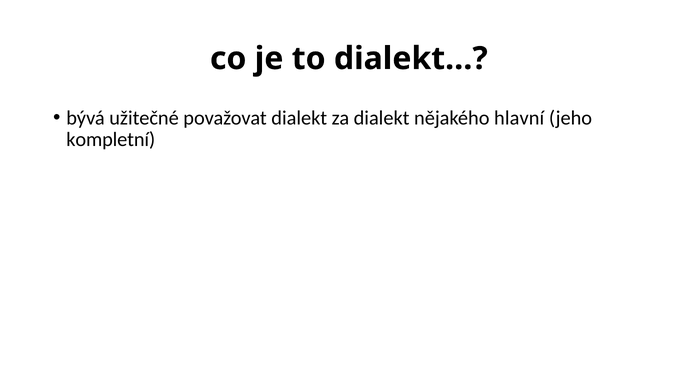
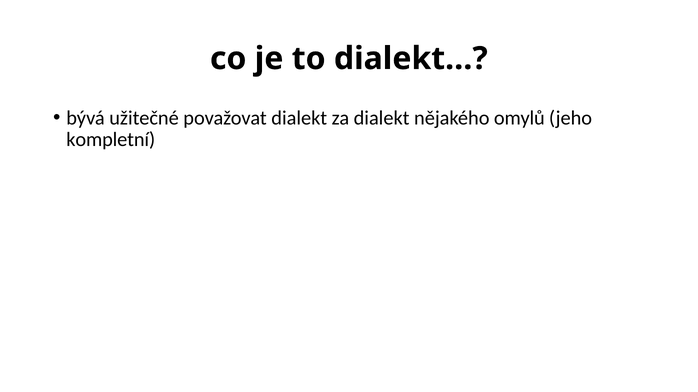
hlavní: hlavní -> omylů (519, 118)
